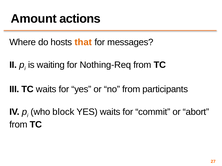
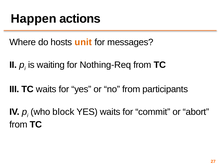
Amount: Amount -> Happen (34, 19)
that: that -> unit (83, 42)
